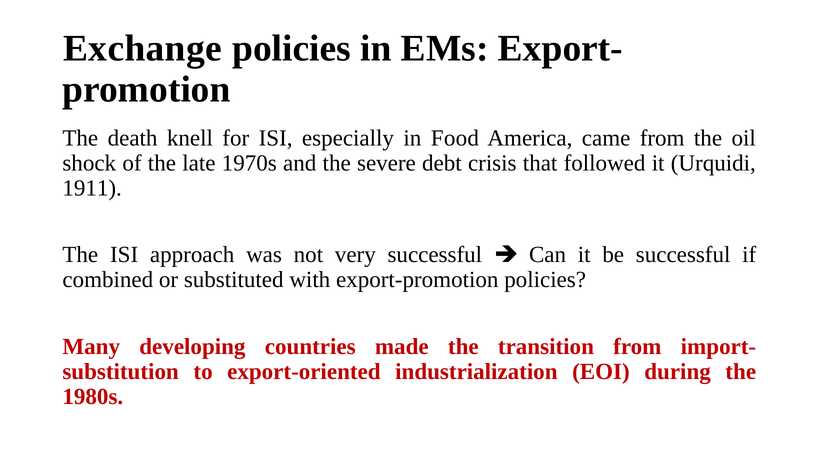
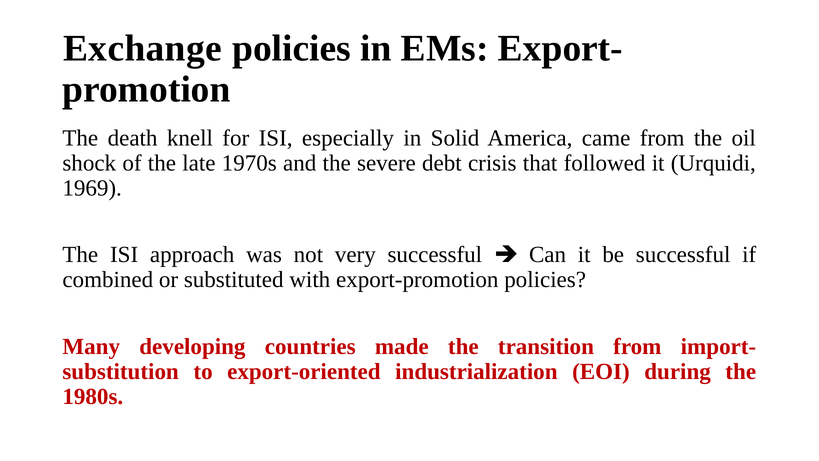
Food: Food -> Solid (455, 138)
1911: 1911 -> 1969 (92, 188)
